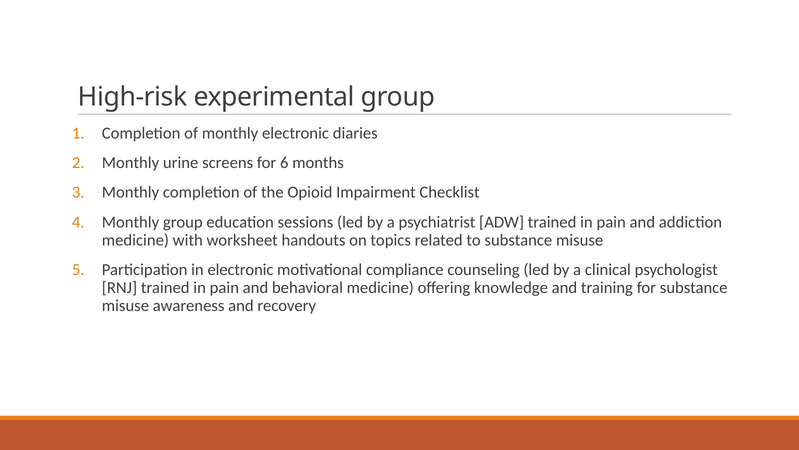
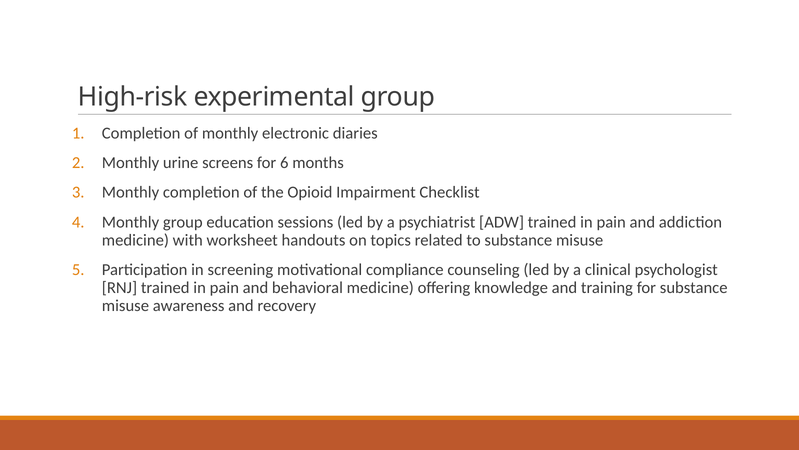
in electronic: electronic -> screening (240, 269)
